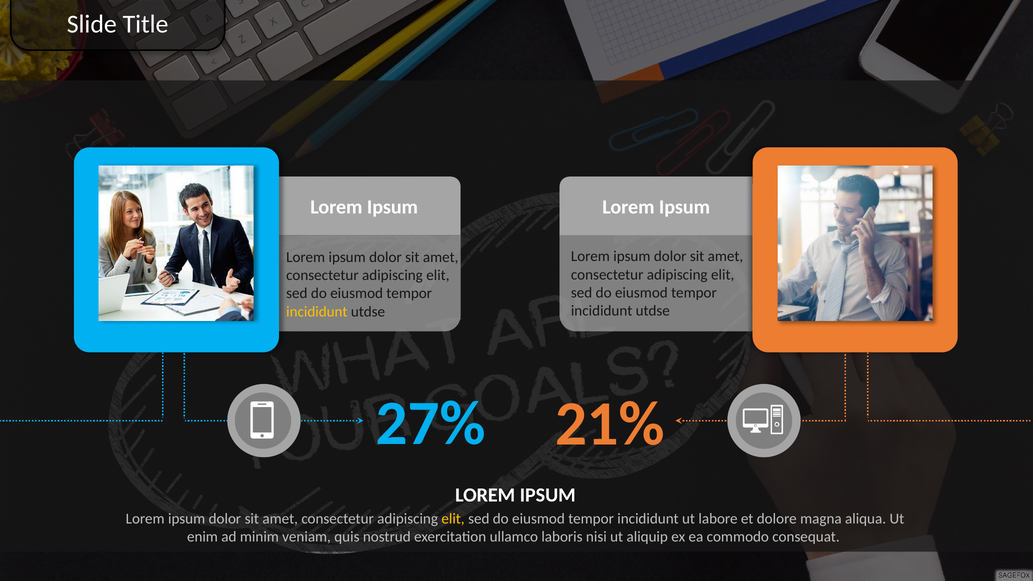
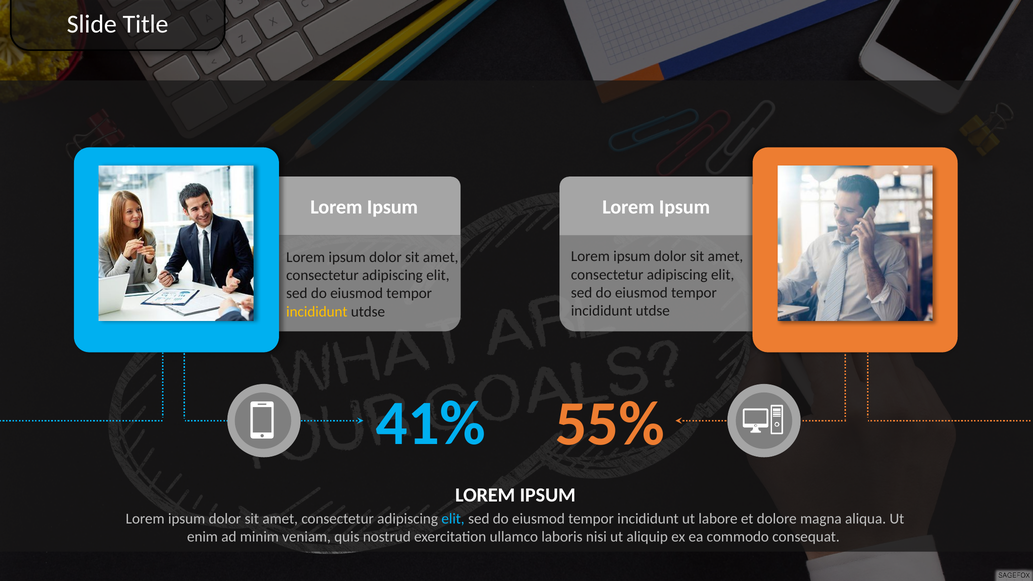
27%: 27% -> 41% (431, 424)
21%: 21% -> 55% (610, 424)
elit colour: yellow -> light blue (453, 519)
